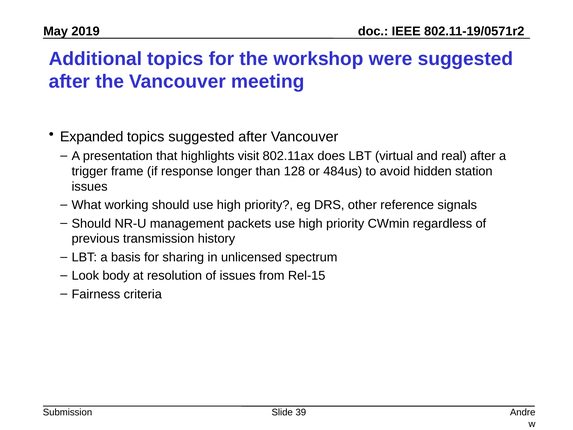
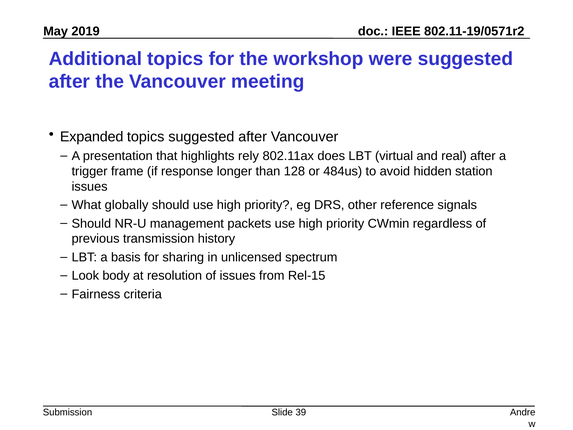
visit: visit -> rely (248, 156)
working: working -> globally (127, 205)
